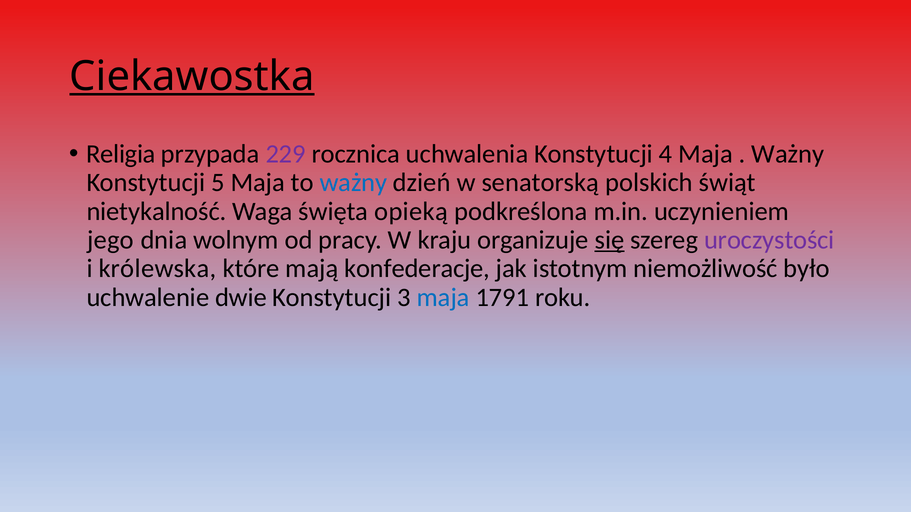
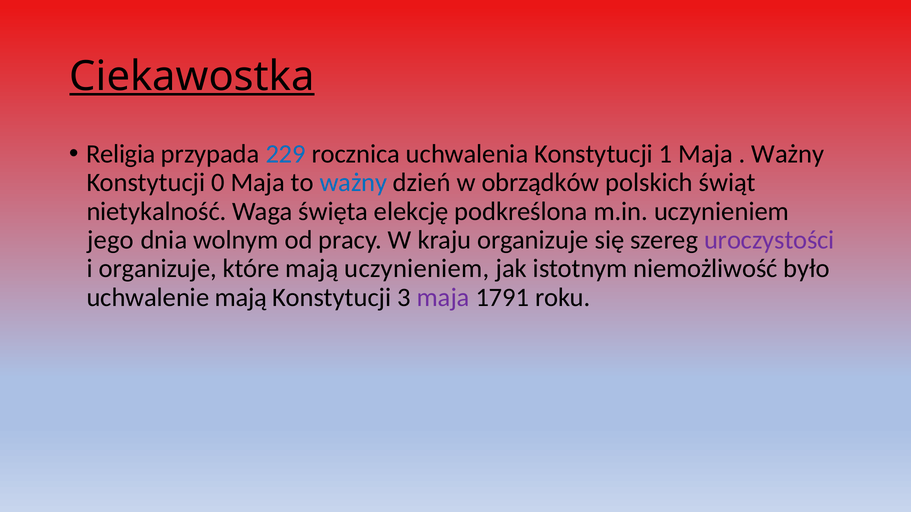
229 colour: purple -> blue (286, 154)
4: 4 -> 1 (666, 154)
5: 5 -> 0 (218, 183)
senatorską: senatorską -> obrządków (540, 183)
opieką: opieką -> elekcję (411, 211)
się underline: present -> none (609, 240)
i królewska: królewska -> organizuje (158, 269)
mają konfederacje: konfederacje -> uczynieniem (417, 269)
uchwalenie dwie: dwie -> mają (241, 298)
maja colour: blue -> purple (443, 298)
